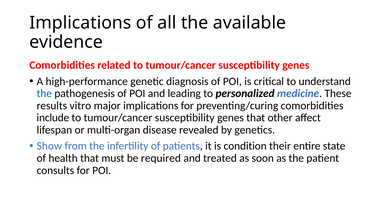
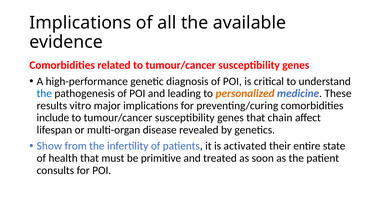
personalized colour: black -> orange (245, 94)
other: other -> chain (280, 118)
condition: condition -> activated (245, 146)
required: required -> primitive (161, 158)
